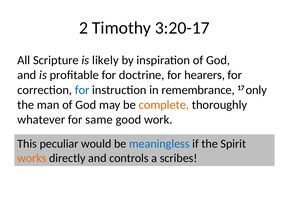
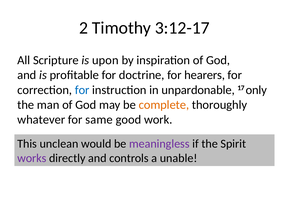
3:20-17: 3:20-17 -> 3:12-17 (182, 28)
likely: likely -> upon (105, 60)
remembrance: remembrance -> unpardonable (198, 90)
peculiar: peculiar -> unclean (59, 144)
meaningless colour: blue -> purple (159, 144)
works colour: orange -> purple (32, 159)
scribes: scribes -> unable (179, 159)
